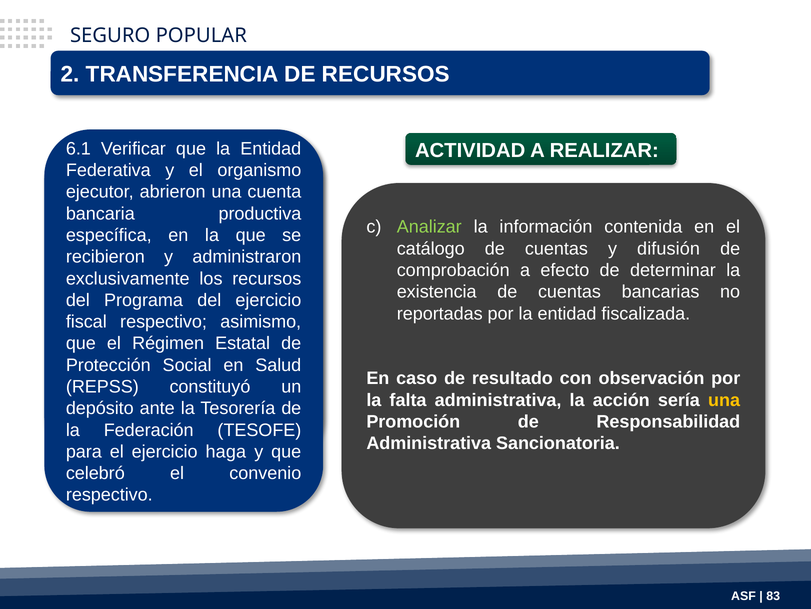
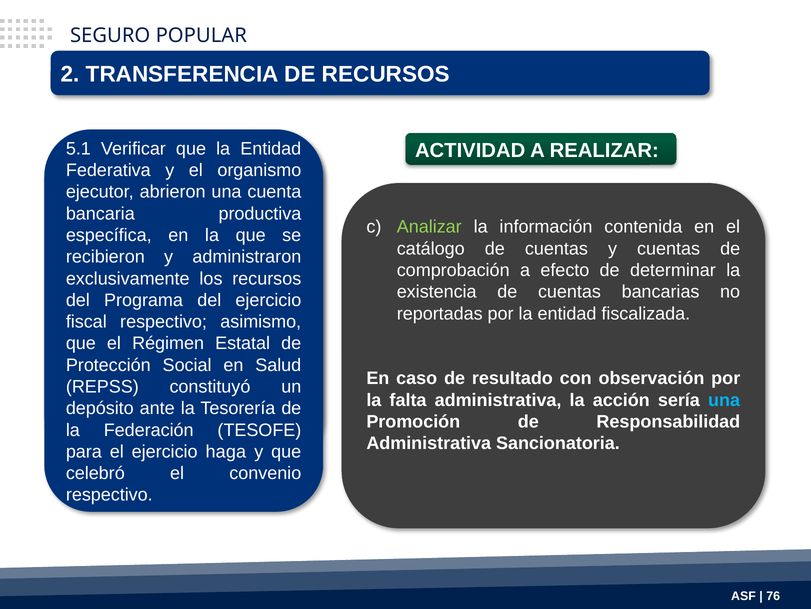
6.1: 6.1 -> 5.1 (78, 149)
y difusión: difusión -> cuentas (669, 248)
una colour: yellow -> light blue (724, 400)
83: 83 -> 76 (773, 595)
